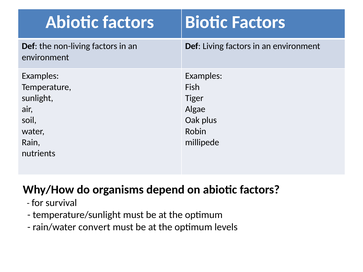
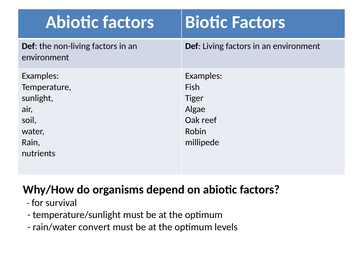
plus: plus -> reef (209, 120)
